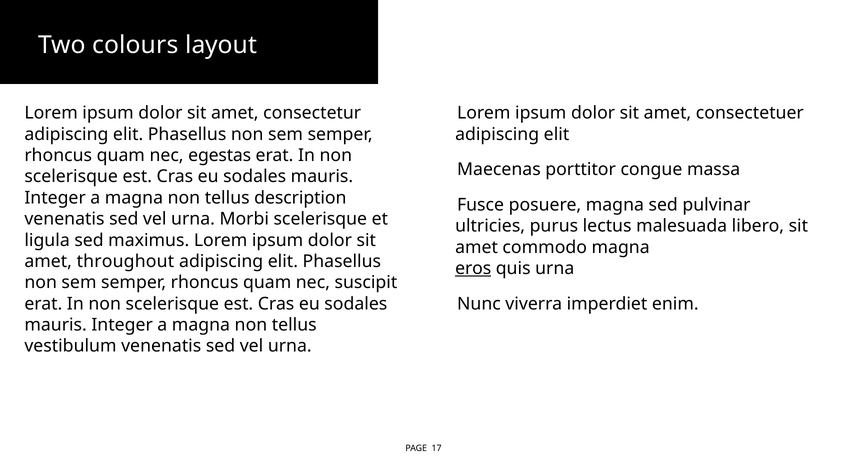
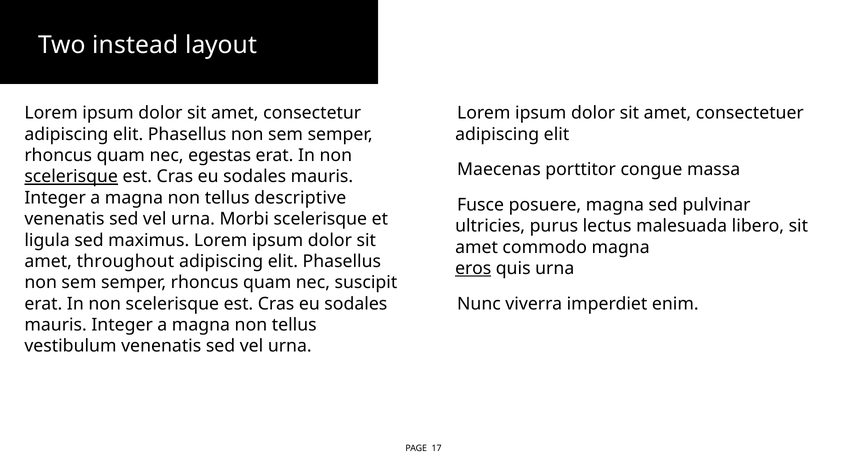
colours: colours -> instead (135, 45)
scelerisque underline: none -> present (71, 177)
description: description -> descriptive (300, 198)
